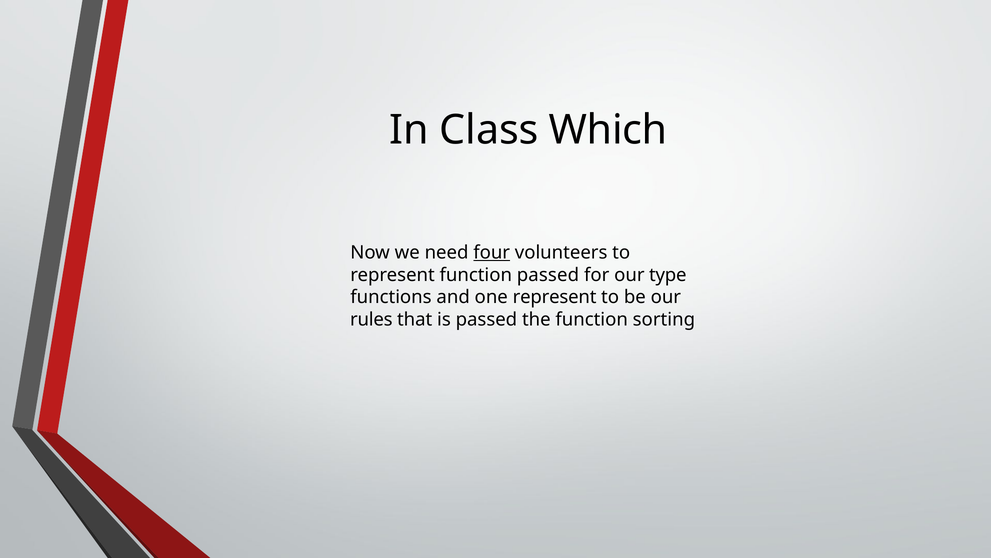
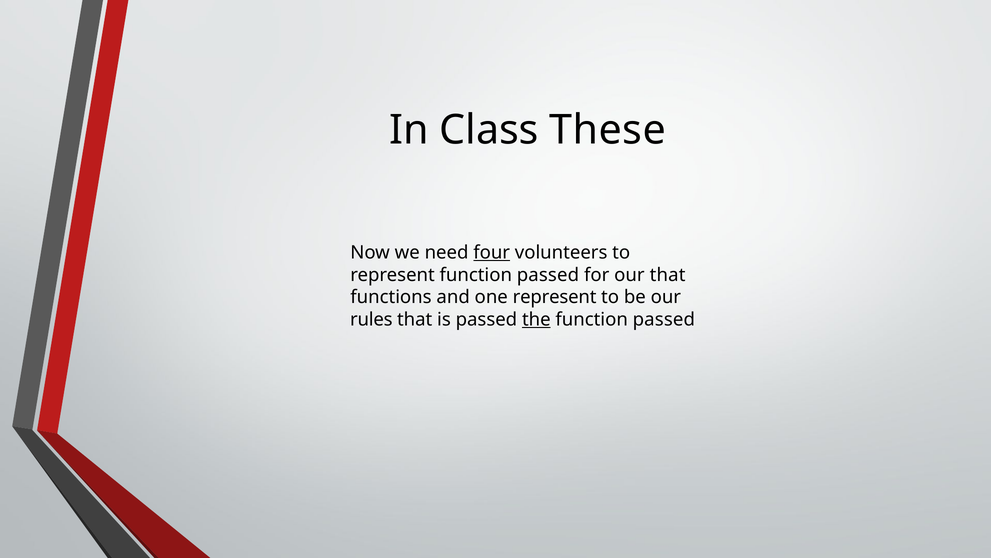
Which: Which -> These (608, 130)
our type: type -> that (668, 275)
the underline: none -> present (536, 319)
sorting: sorting -> passed (664, 319)
